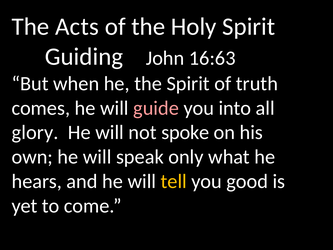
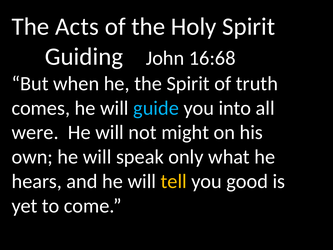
16:63: 16:63 -> 16:68 (212, 58)
guide colour: pink -> light blue (156, 108)
glory: glory -> were (35, 132)
spoke: spoke -> might (185, 132)
